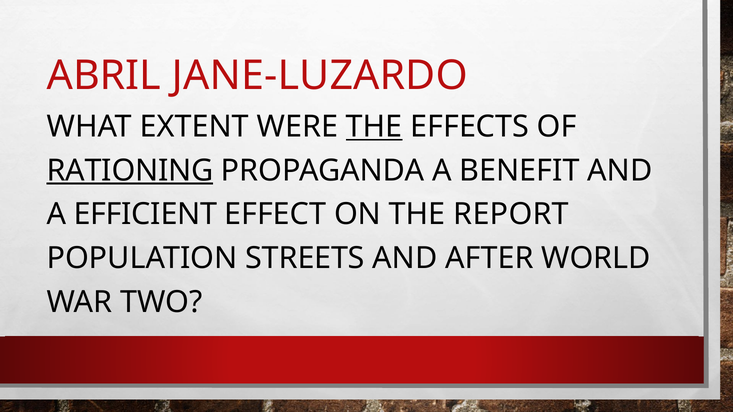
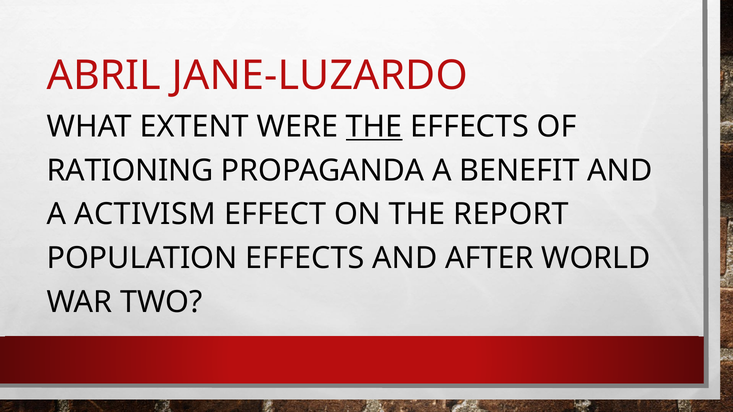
RATIONING underline: present -> none (130, 171)
EFFICIENT: EFFICIENT -> ACTIVISM (145, 215)
POPULATION STREETS: STREETS -> EFFECTS (305, 259)
